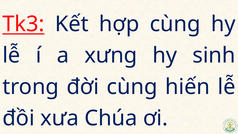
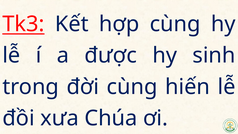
xưng: xưng -> được (111, 55)
